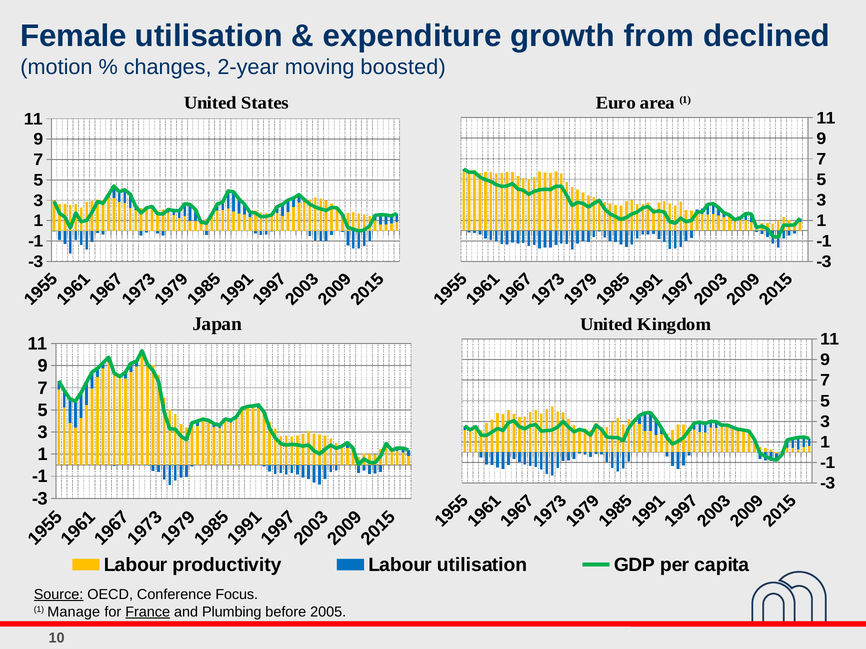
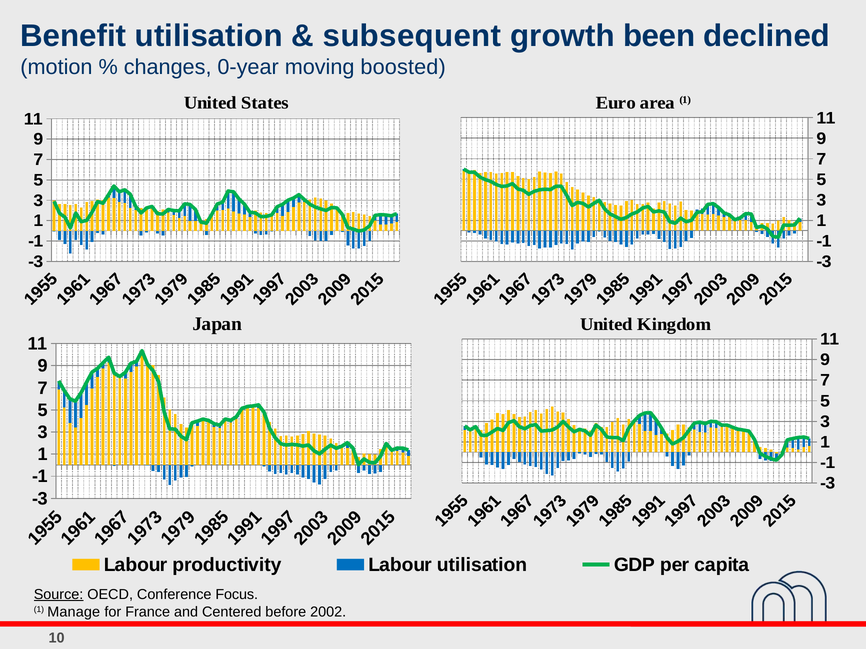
Female: Female -> Benefit (73, 36)
expenditure: expenditure -> subsequent (412, 36)
from: from -> been (659, 36)
2-year: 2-year -> 0-year (248, 67)
France underline: present -> none (148, 612)
Plumbing: Plumbing -> Centered (232, 612)
2005: 2005 -> 2002 (328, 612)
